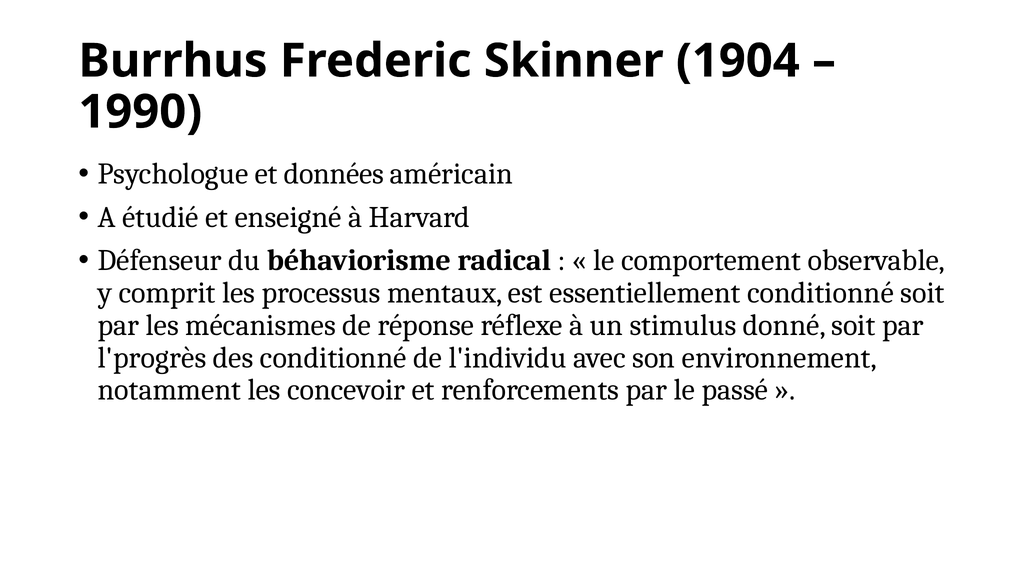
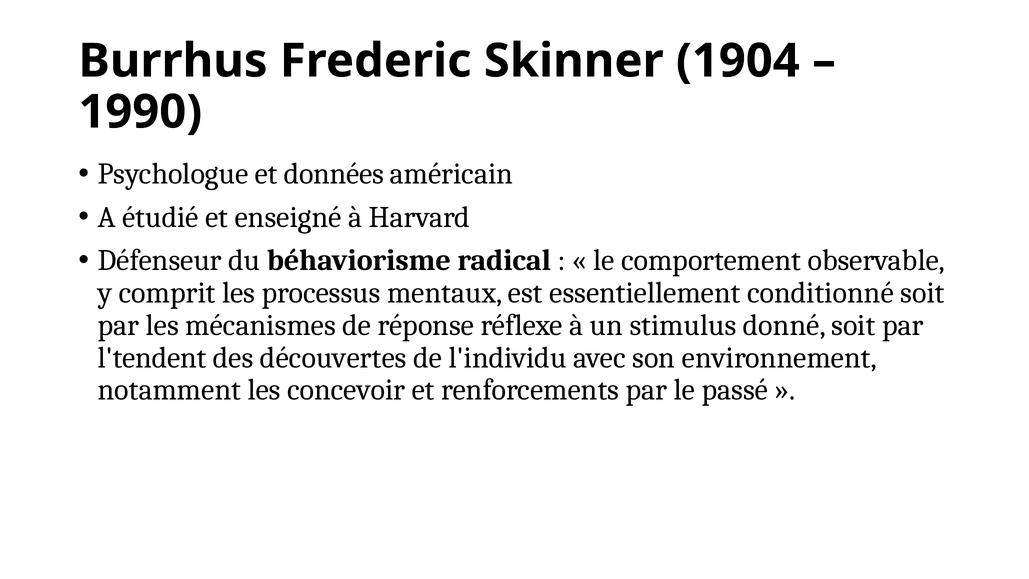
l'progrès: l'progrès -> l'tendent (152, 358)
des conditionné: conditionné -> découvertes (333, 358)
